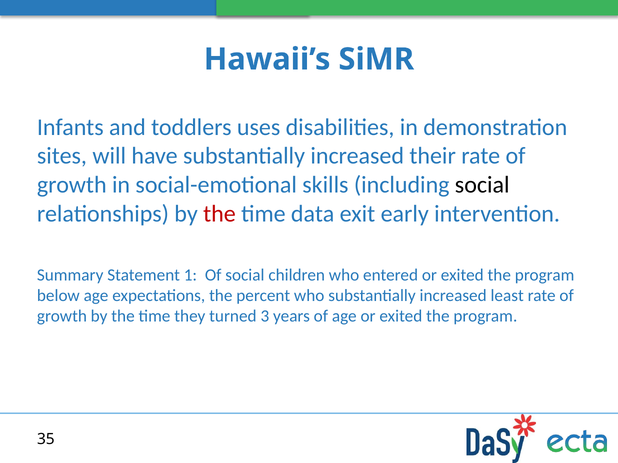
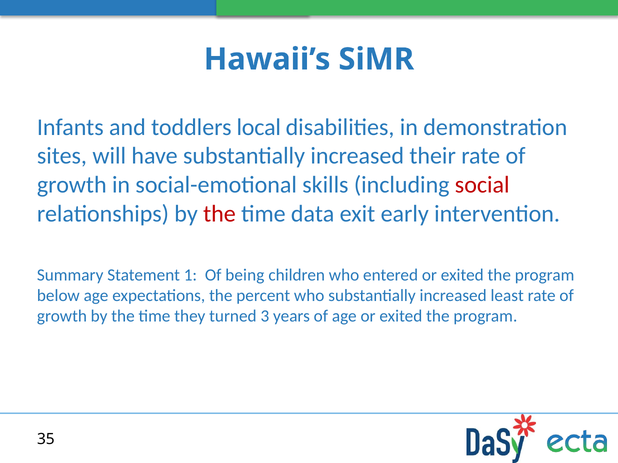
uses: uses -> local (259, 127)
social colour: black -> red (482, 185)
Of social: social -> being (245, 275)
